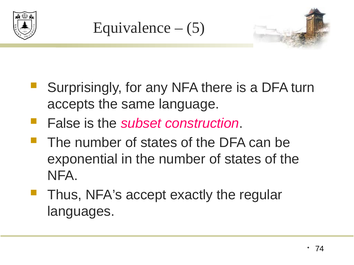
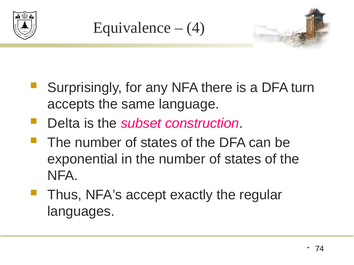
5: 5 -> 4 (196, 28)
False: False -> Delta (64, 124)
